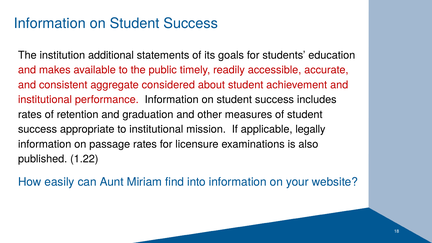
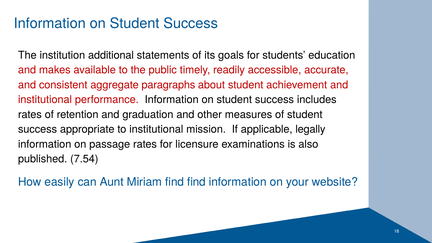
considered: considered -> paragraphs (168, 85)
1.22: 1.22 -> 7.54 (84, 159)
find into: into -> find (197, 182)
